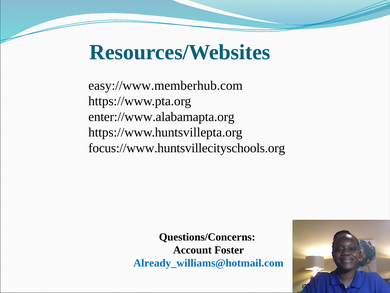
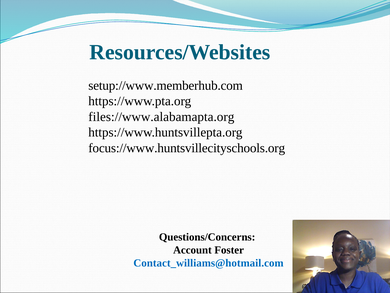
easy://www.memberhub.com: easy://www.memberhub.com -> setup://www.memberhub.com (166, 85)
enter://www.alabamapta.org: enter://www.alabamapta.org -> files://www.alabamapta.org (161, 117)
Already_williams@hotmail.com: Already_williams@hotmail.com -> Contact_williams@hotmail.com (208, 263)
